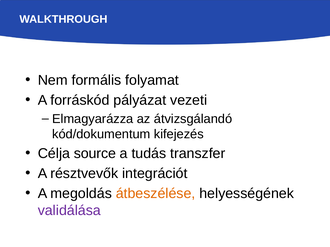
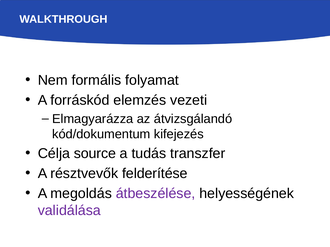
pályázat: pályázat -> elemzés (140, 100)
integrációt: integrációt -> felderítése (155, 174)
átbeszélése colour: orange -> purple (156, 194)
